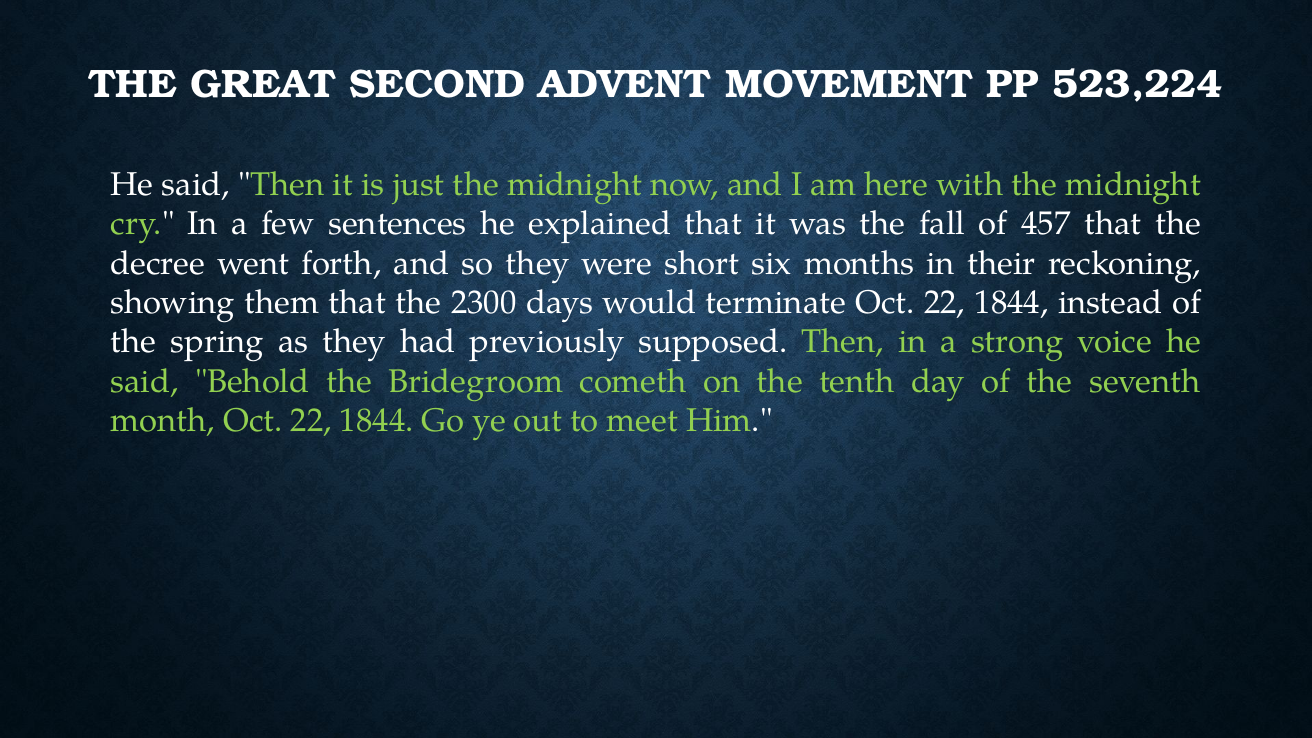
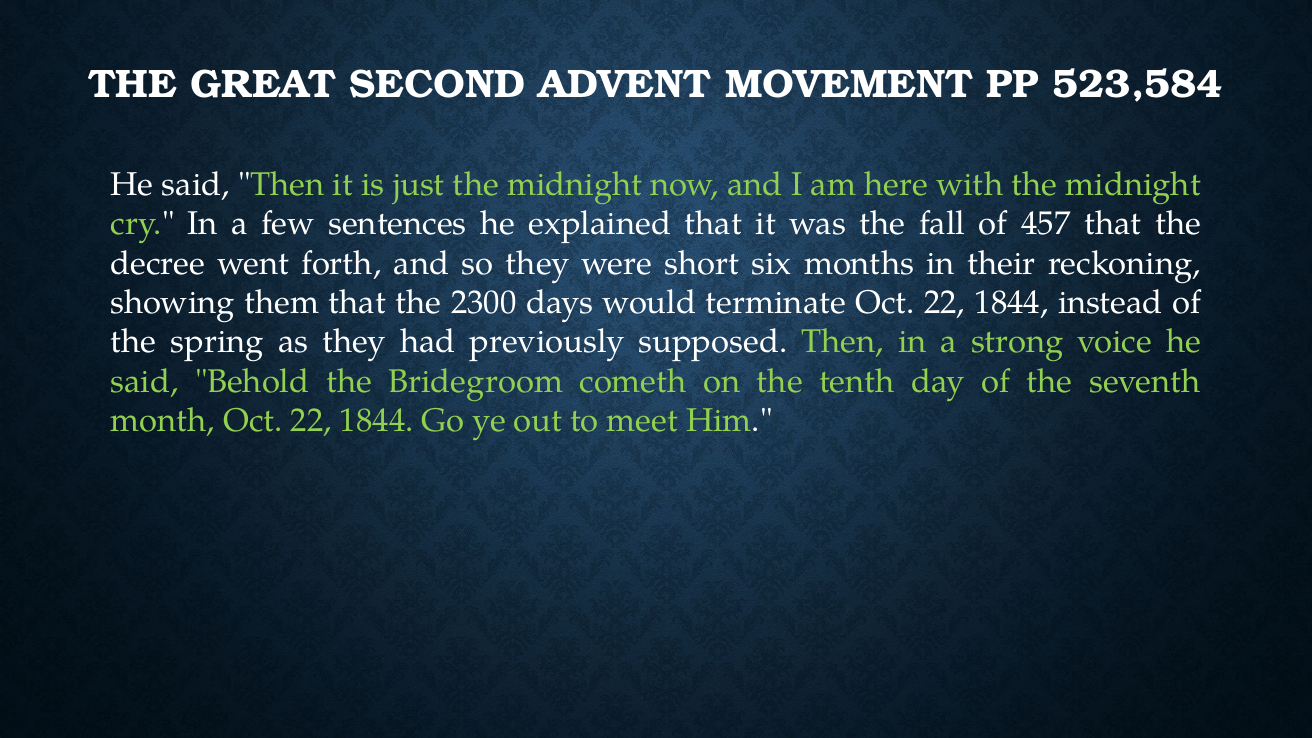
523,224: 523,224 -> 523,584 (1138, 85)
